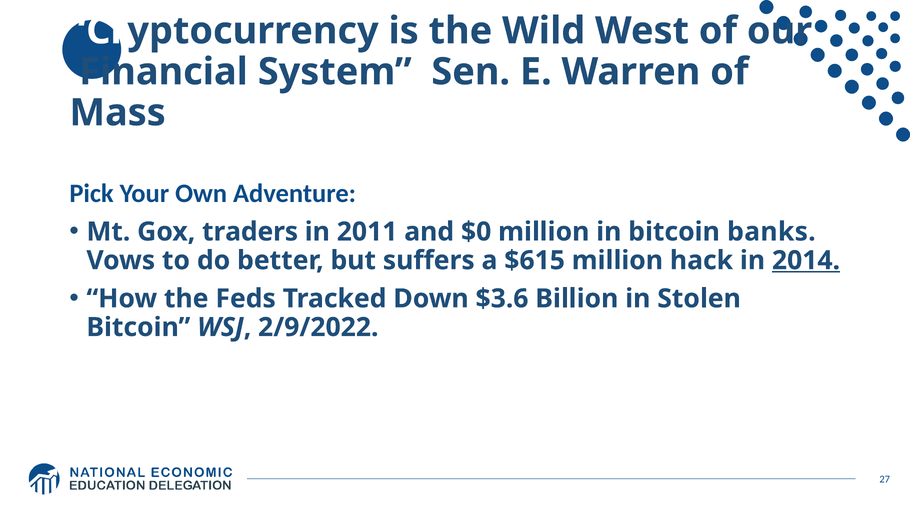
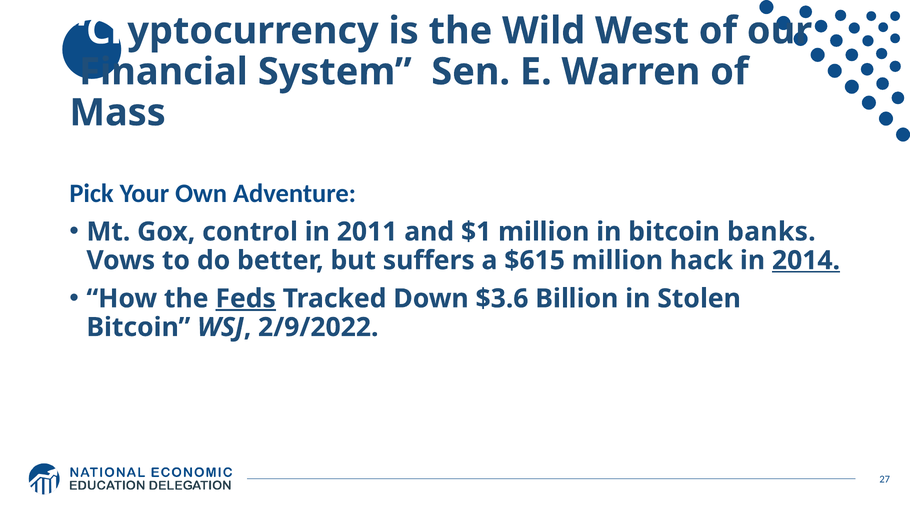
traders: traders -> control (250, 232)
$0: $0 -> $1 (476, 232)
Feds underline: none -> present (246, 299)
